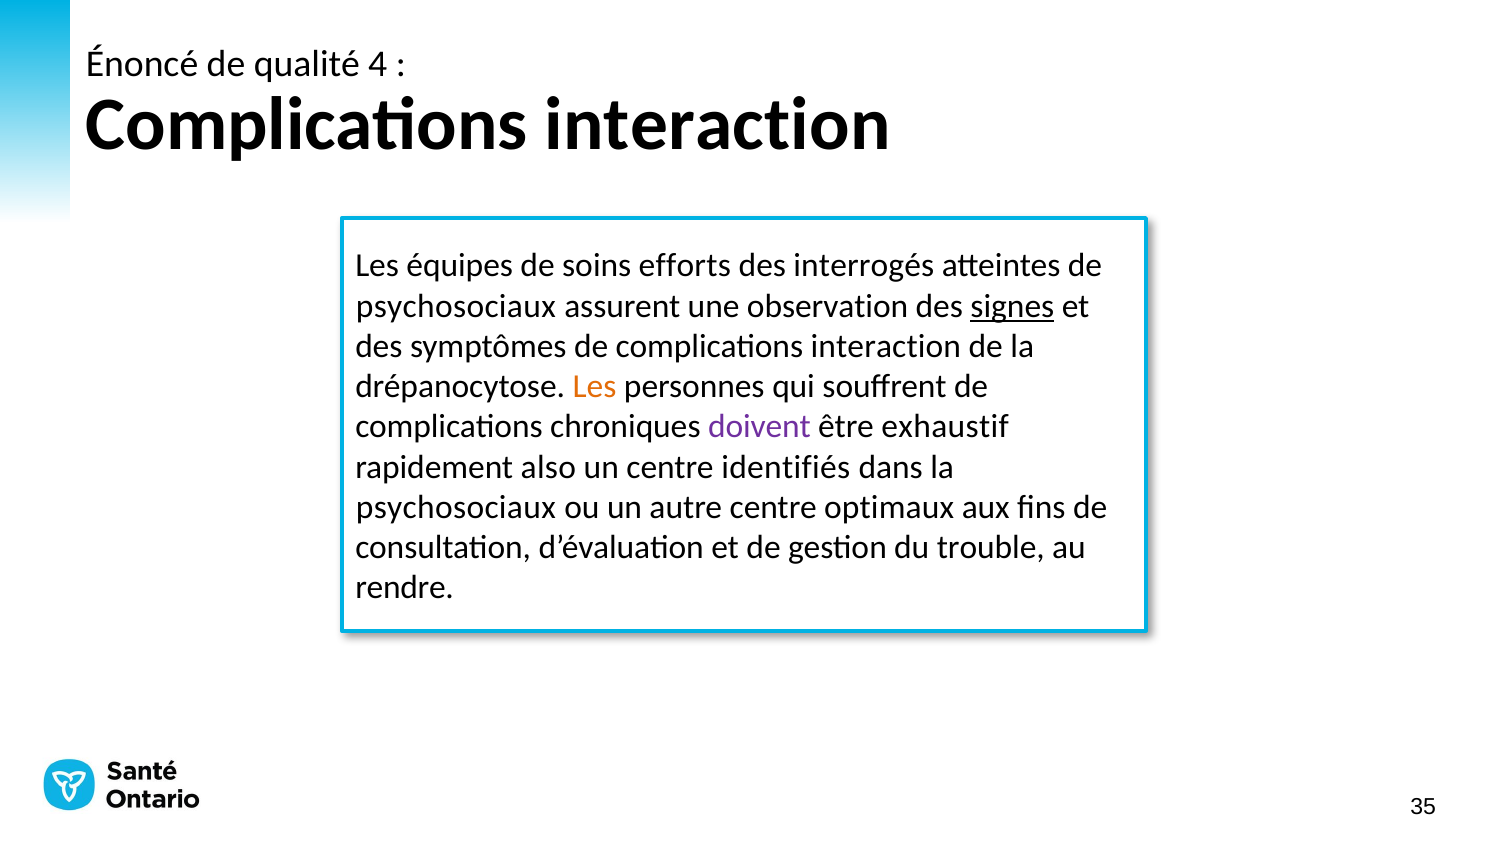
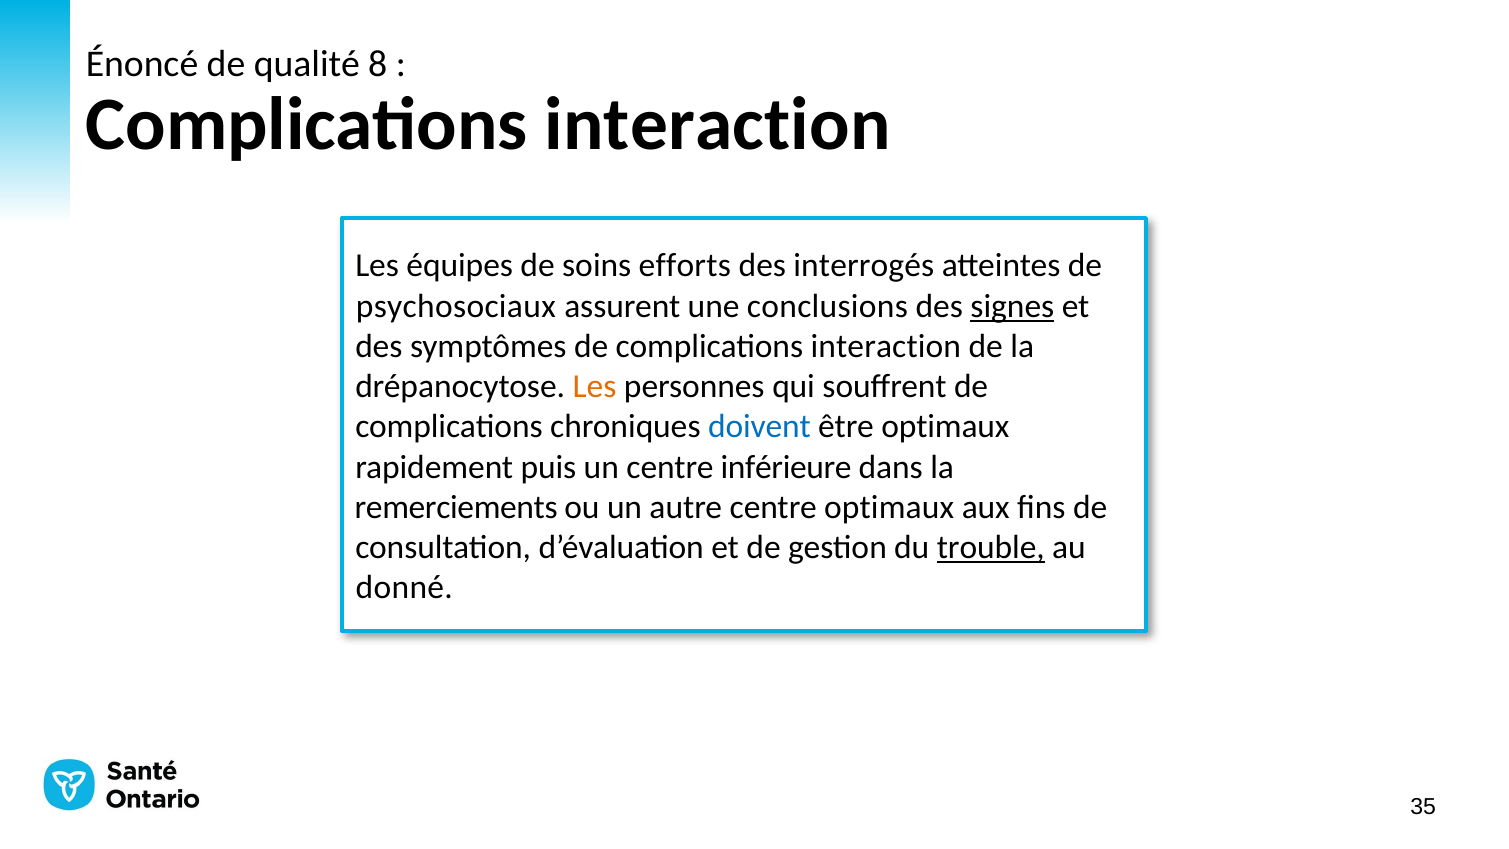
4: 4 -> 8 (378, 64)
observation: observation -> conclusions (827, 306)
doivent colour: purple -> blue (760, 427)
être exhaustif: exhaustif -> optimaux (945, 427)
also: also -> puis (549, 467)
identifiés: identifiés -> inférieure (786, 467)
psychosociaux: psychosociaux -> remerciements (456, 507)
trouble underline: none -> present (991, 547)
rendre: rendre -> donné (404, 588)
